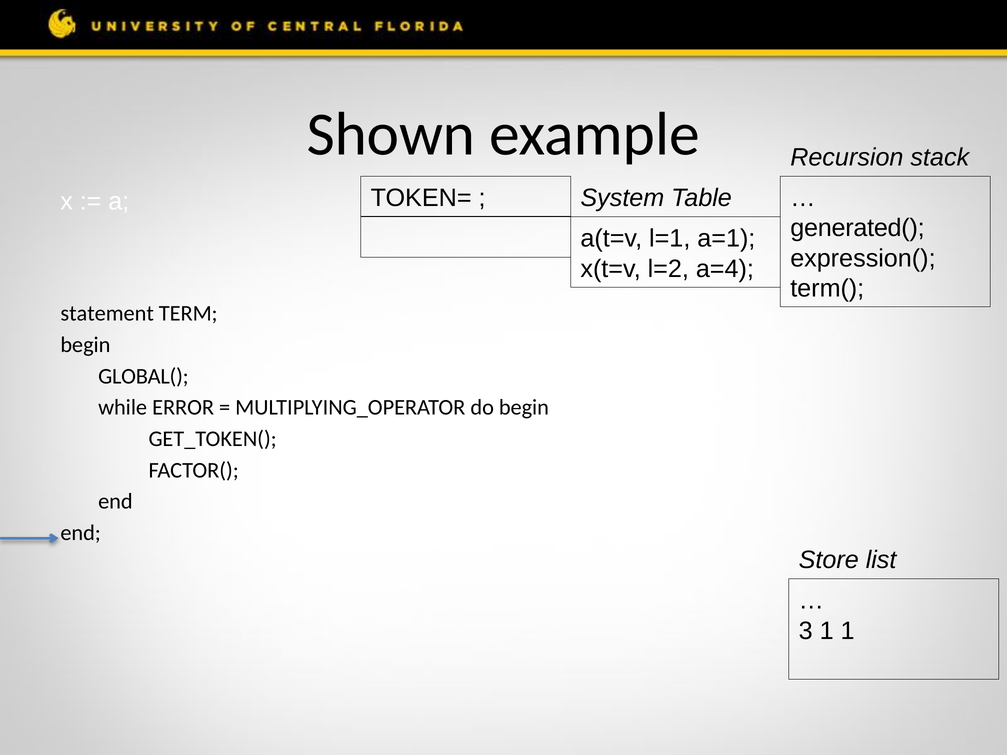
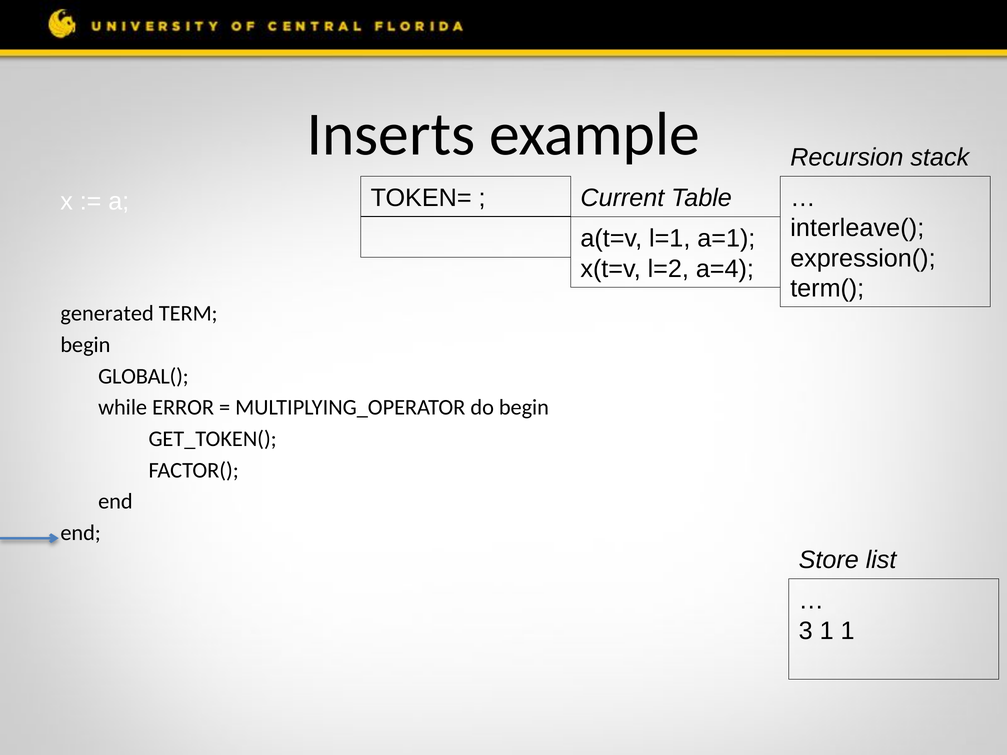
Shown: Shown -> Inserts (391, 134)
System: System -> Current (622, 198)
generated(: generated( -> interleave( (857, 228)
statement: statement -> generated (107, 314)
